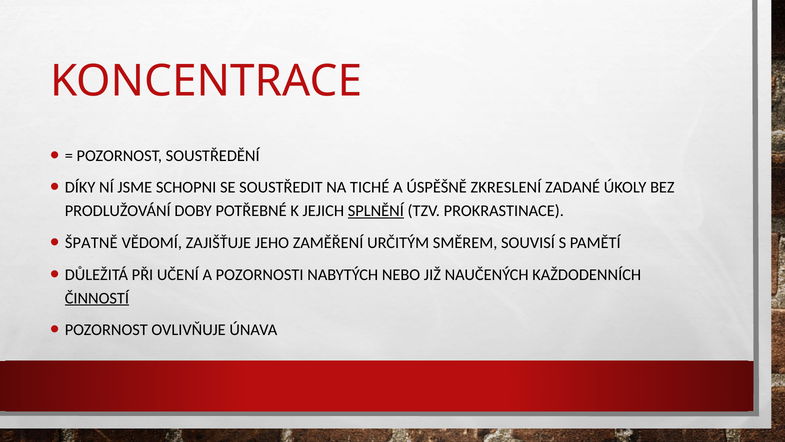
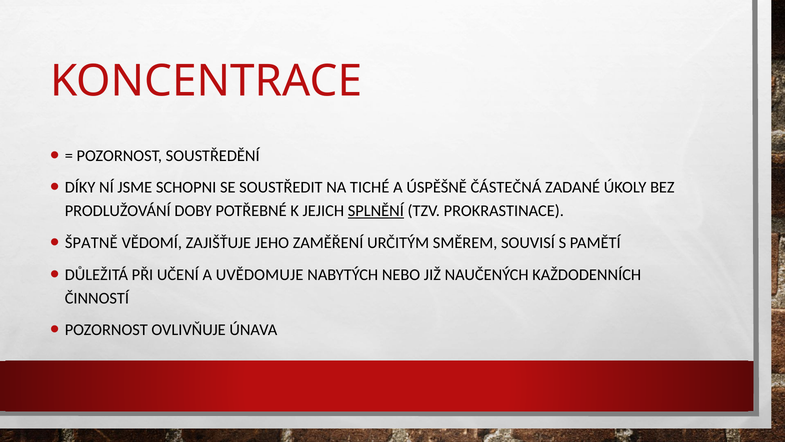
ZKRESLENÍ: ZKRESLENÍ -> ČÁSTEČNÁ (506, 187)
POZORNOSTI: POZORNOSTI -> UVĚDOMUJE (260, 274)
ČINNOSTÍ underline: present -> none (97, 298)
